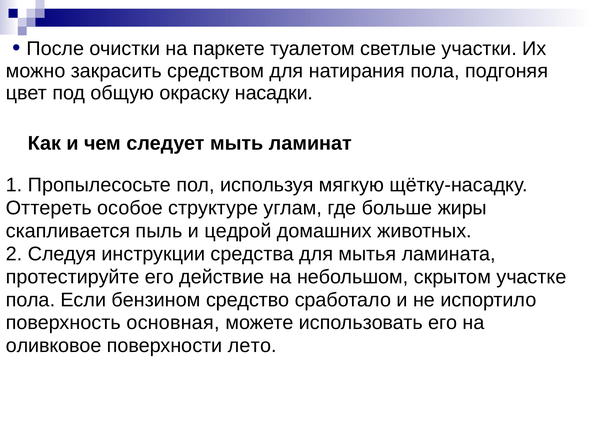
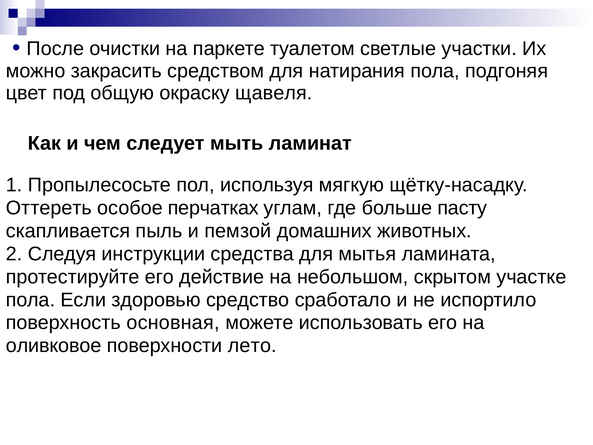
насадки: насадки -> щавеля (274, 93)
структуре: структуре -> перчатках (213, 208)
жиры: жиры -> пасту (462, 208)
цедрой: цедрой -> пемзой (238, 231)
бензином: бензином -> здоровью (156, 300)
